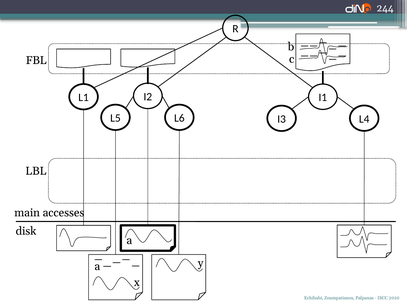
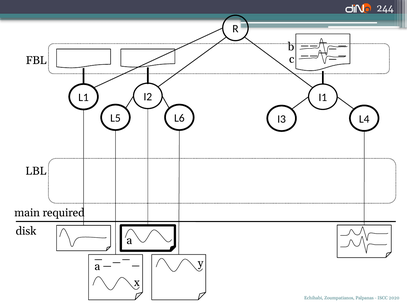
accesses: accesses -> required (64, 213)
